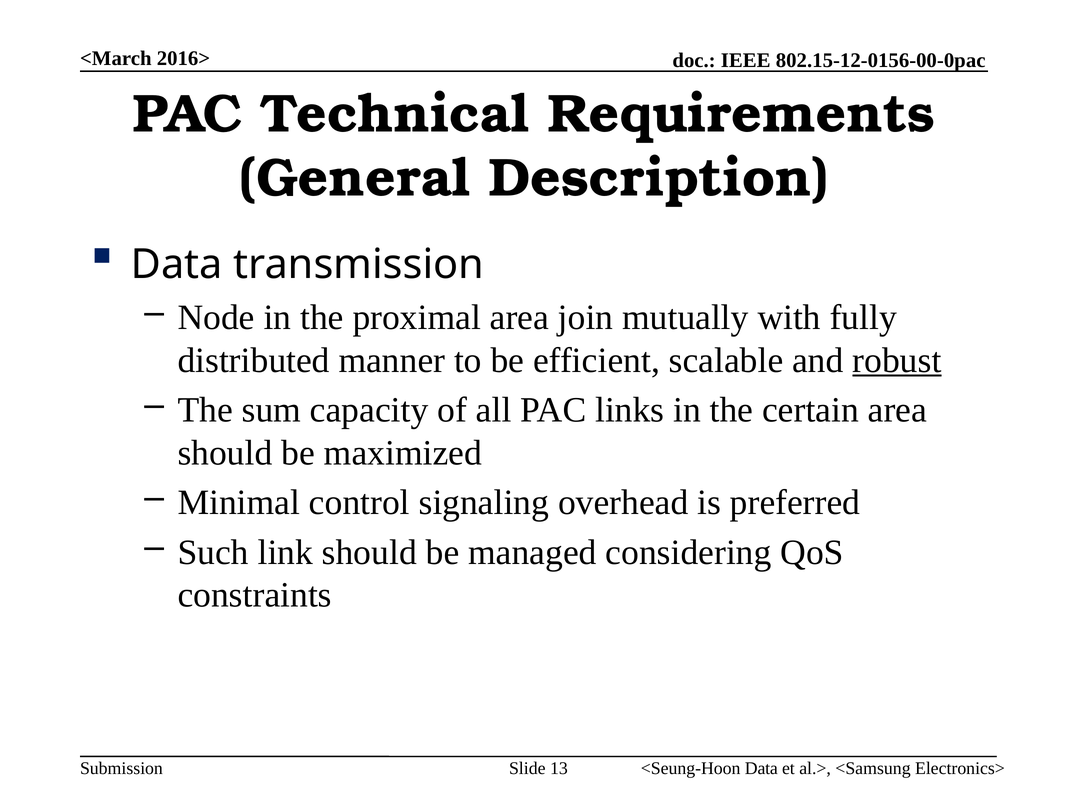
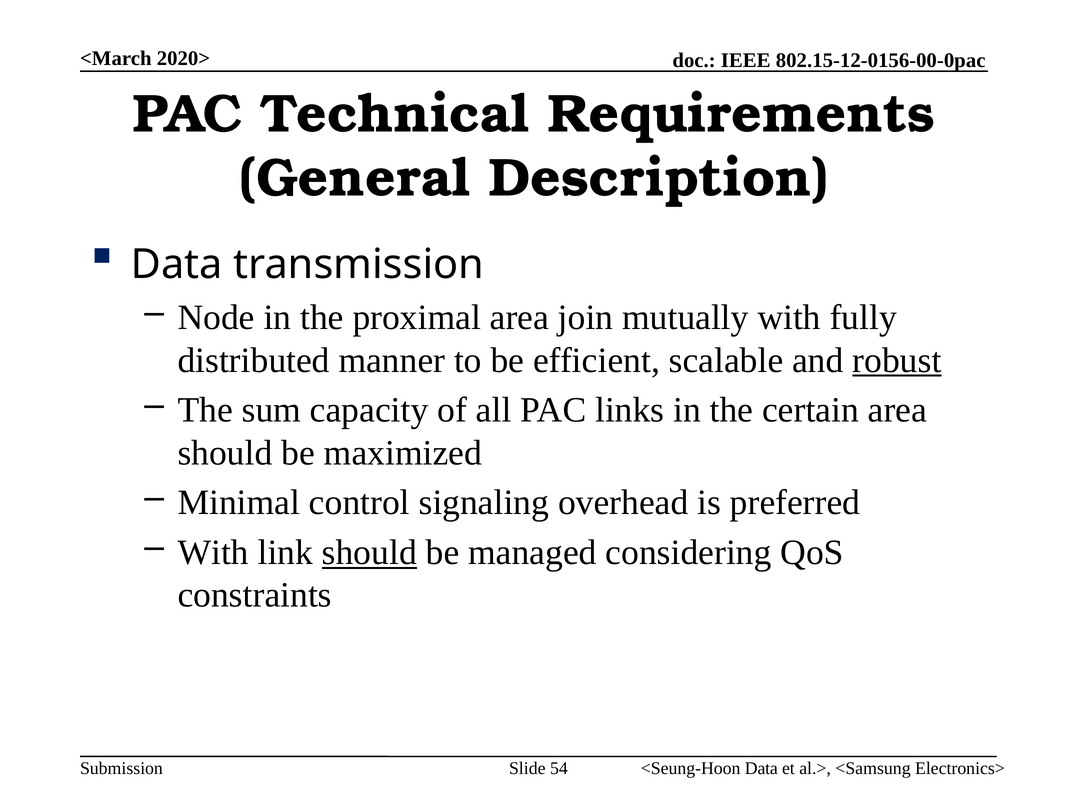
2016>: 2016> -> 2020> (183, 58)
Such: Such -> With (213, 553)
should underline: none -> present (369, 553)
13: 13 -> 54 (559, 768)
